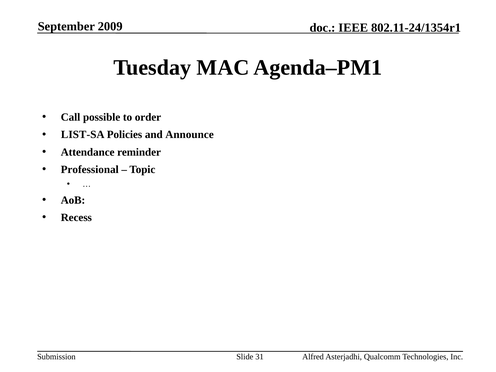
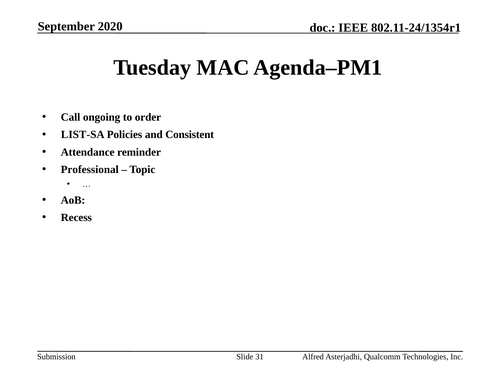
2009: 2009 -> 2020 (110, 26)
possible: possible -> ongoing (102, 117)
Announce: Announce -> Consistent (190, 135)
